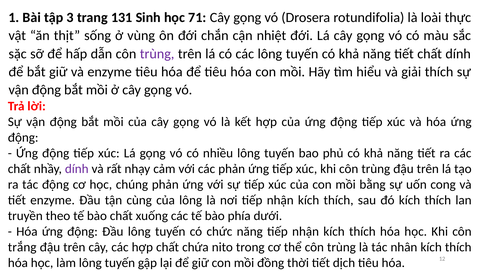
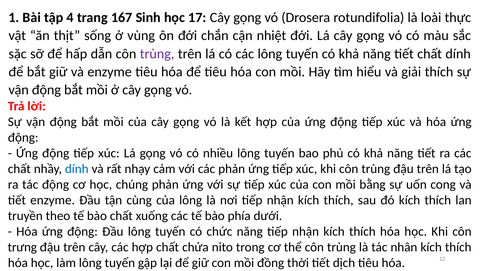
3: 3 -> 4 (70, 18)
131: 131 -> 167 (122, 18)
71: 71 -> 17 (197, 18)
dính colour: purple -> blue (77, 169)
trắng: trắng -> trưng (22, 247)
